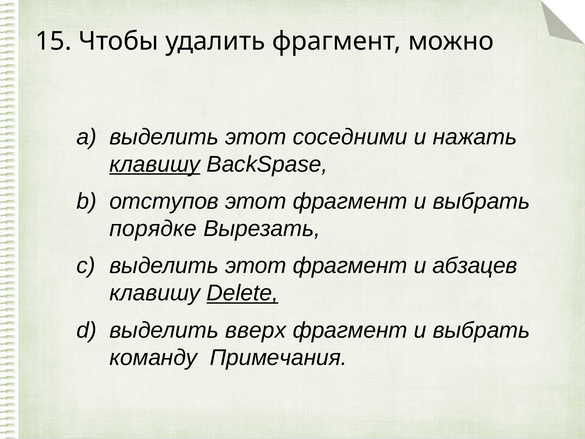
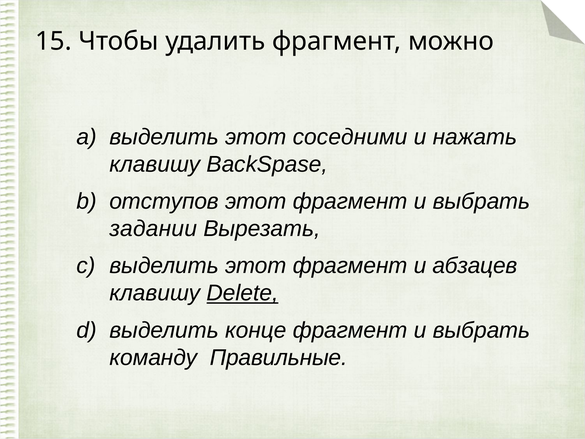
клавишу underline: present -> none (155, 164)
порядке: порядке -> задании (153, 229)
вверх: вверх -> конце (256, 330)
Примечания: Примечания -> Правильные (279, 357)
